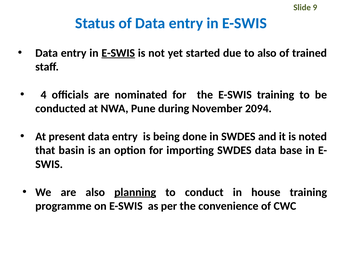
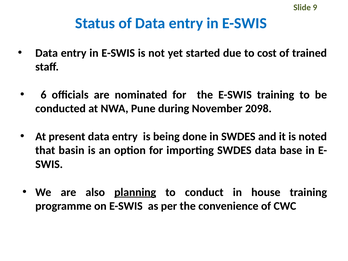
E-SWIS underline: present -> none (118, 53)
to also: also -> cost (267, 53)
4: 4 -> 6 (44, 95)
2094: 2094 -> 2098 (258, 109)
